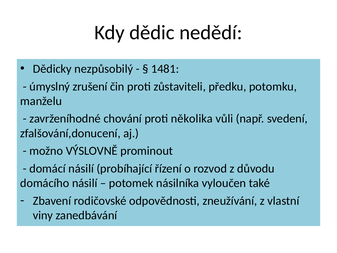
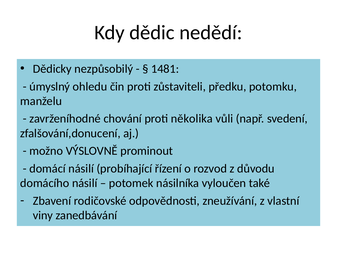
zrušení: zrušení -> ohledu (90, 86)
